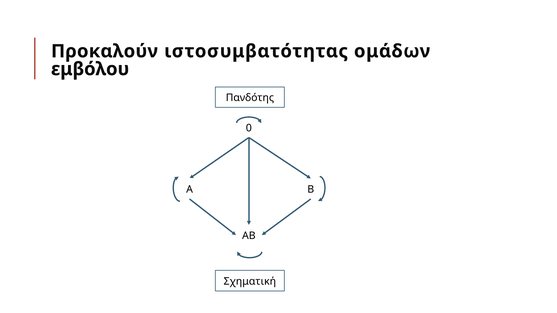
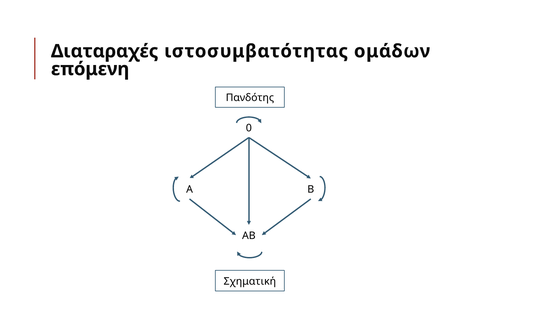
Προκαλούν: Προκαλούν -> Διαταραχές (105, 51)
εμβόλου: εμβόλου -> επόμενη (90, 69)
